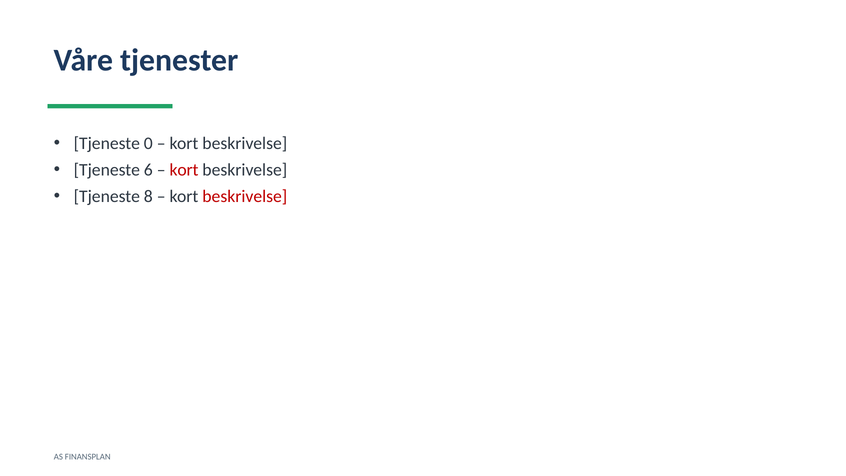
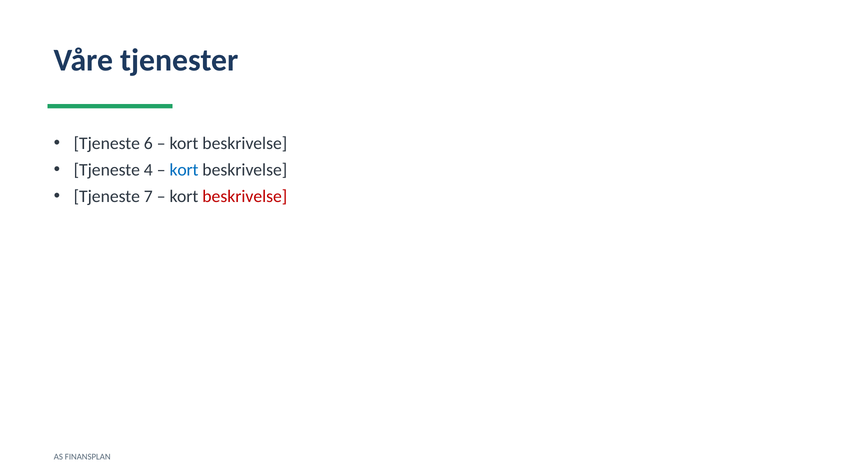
0: 0 -> 6 (148, 143)
6: 6 -> 4 (148, 170)
kort colour: red -> blue (184, 170)
8: 8 -> 7 (148, 196)
